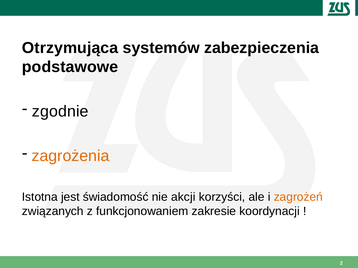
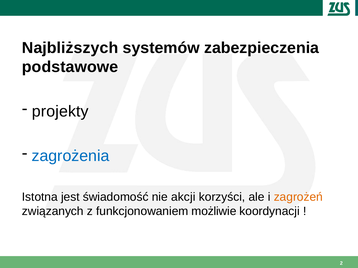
Otrzymująca: Otrzymująca -> Najbliższych (70, 48)
zgodnie: zgodnie -> projekty (60, 112)
zagrożenia colour: orange -> blue (71, 156)
zakresie: zakresie -> możliwie (214, 212)
